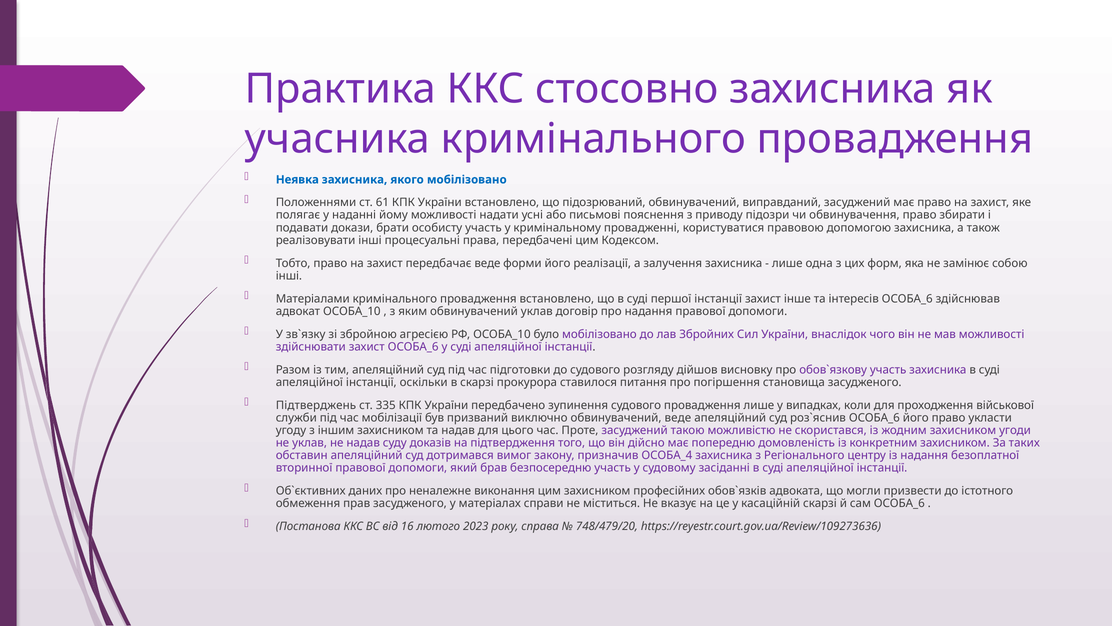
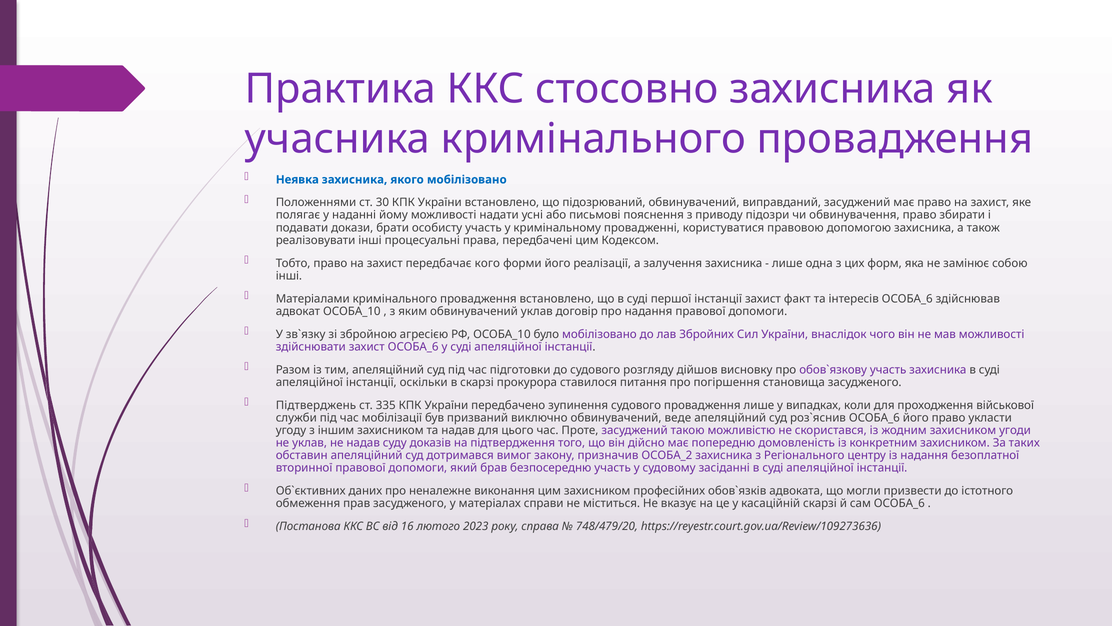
61: 61 -> 30 (382, 202)
передбачає веде: веде -> кого (487, 263)
інше: інше -> факт (797, 299)
ОСОБА_4: ОСОБА_4 -> ОСОБА_2 (667, 455)
